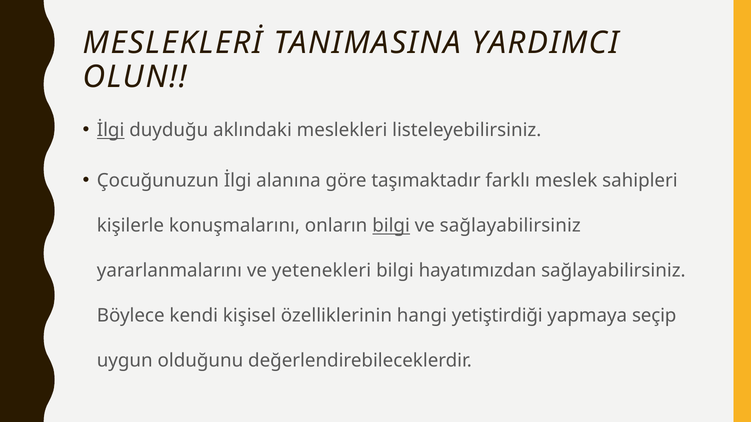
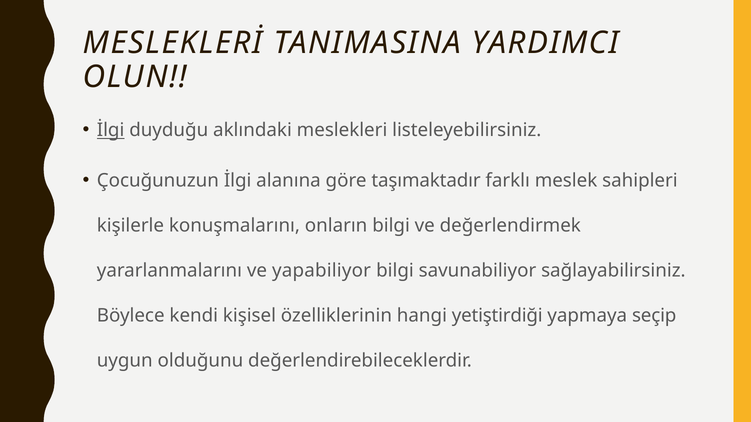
bilgi underline: present -> none (391, 226)
ve sağlayabilirsiniz: sağlayabilirsiniz -> değerlendirmek (510, 226)
yetenekleri: yetenekleri -> yapabiliyor (322, 271)
hayatımızdan: hayatımızdan -> savunabiliyor (477, 271)
